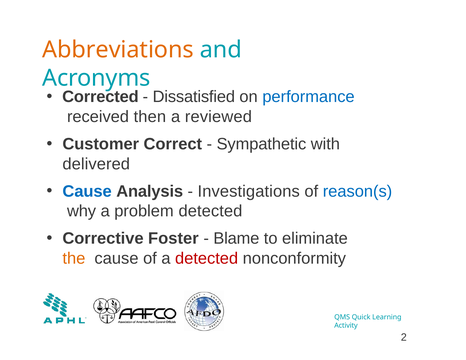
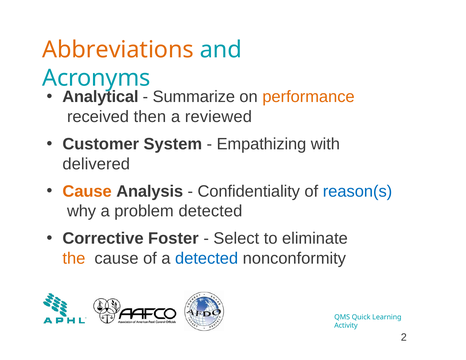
Corrected: Corrected -> Analytical (100, 97)
Dissatisfied: Dissatisfied -> Summarize (194, 97)
performance colour: blue -> orange (308, 97)
Correct: Correct -> System (173, 144)
Sympathetic: Sympathetic -> Empathizing (261, 144)
Cause colour: blue -> orange (87, 191)
Investigations: Investigations -> Confidentiality (249, 191)
Blame: Blame -> Select (236, 239)
detected colour: red -> blue (207, 258)
